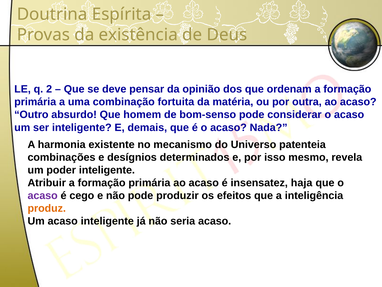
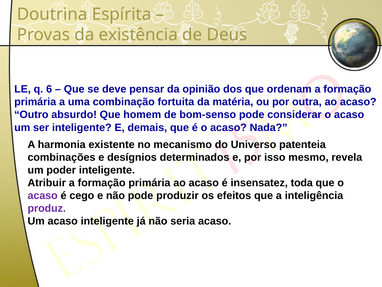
2: 2 -> 6 (49, 89)
haja: haja -> toda (302, 183)
produz colour: orange -> purple (47, 208)
